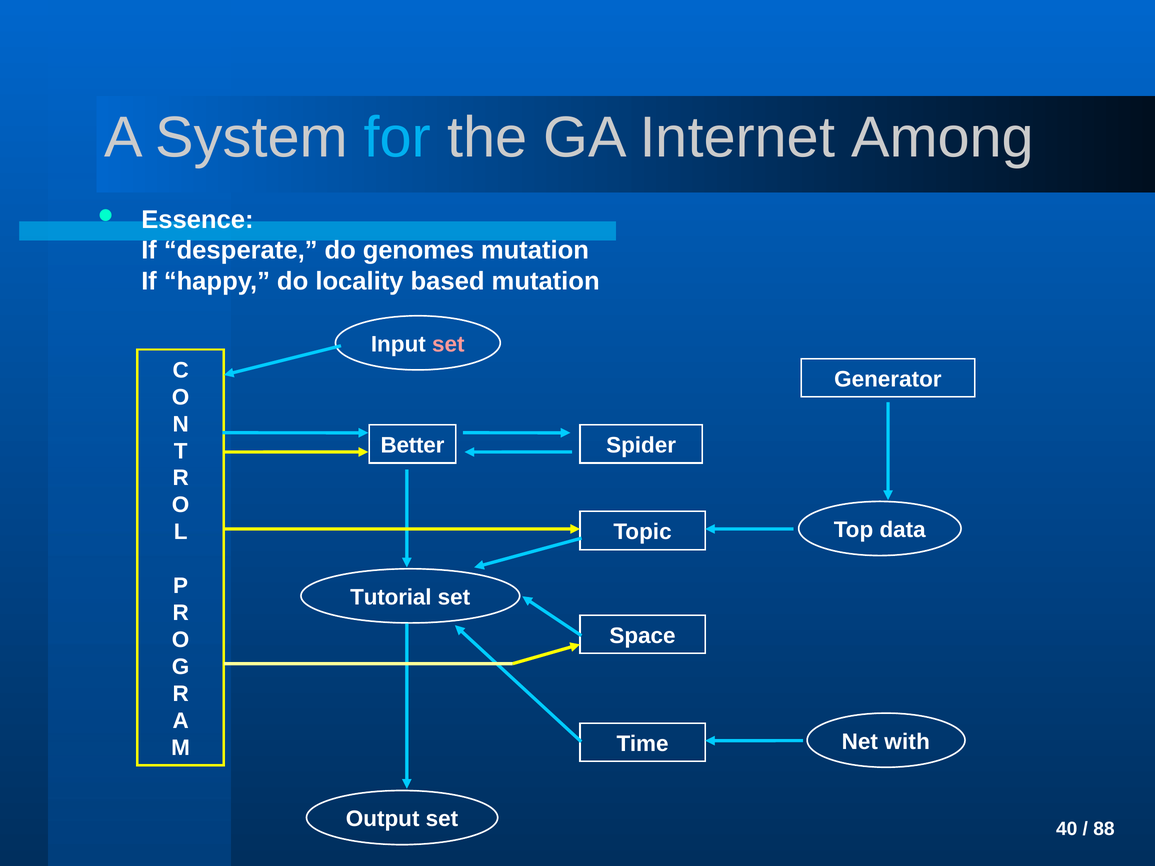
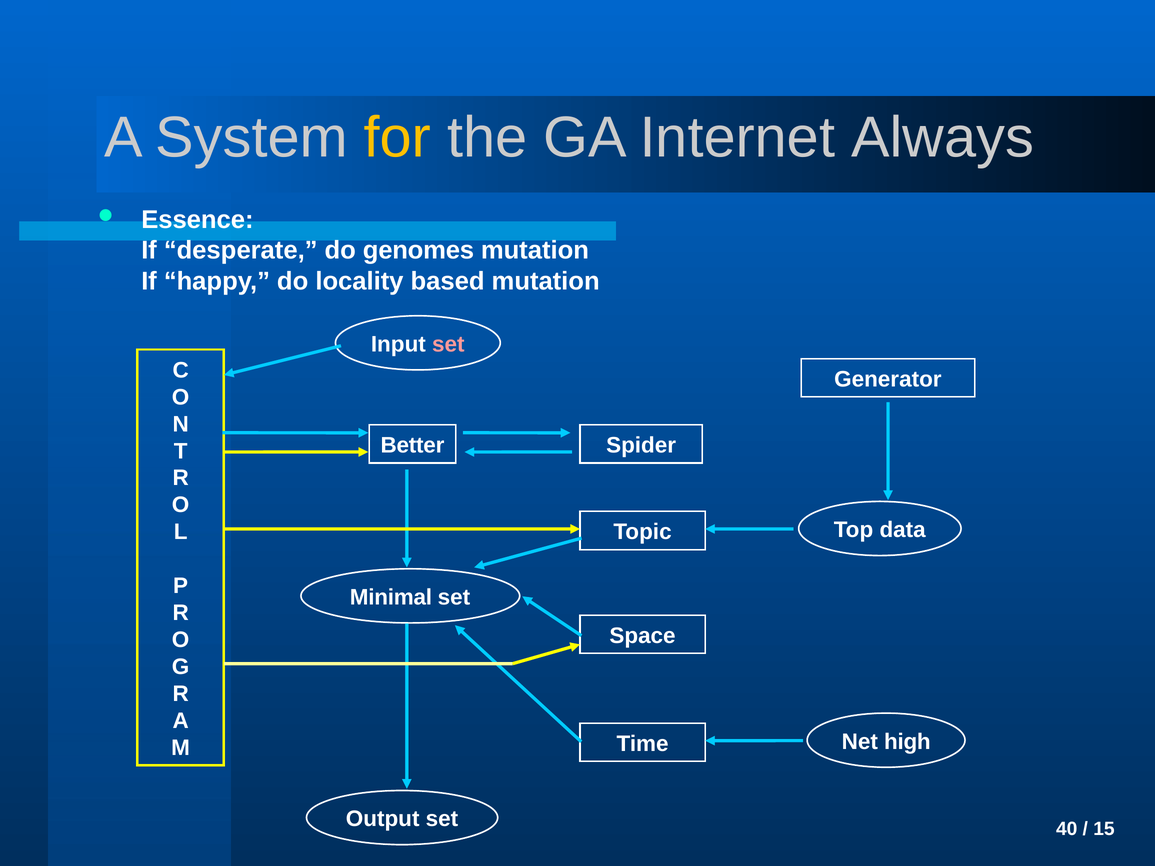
for colour: light blue -> yellow (397, 138)
Among: Among -> Always (943, 138)
Tutorial: Tutorial -> Minimal (391, 598)
with: with -> high (907, 742)
88: 88 -> 15 (1104, 829)
